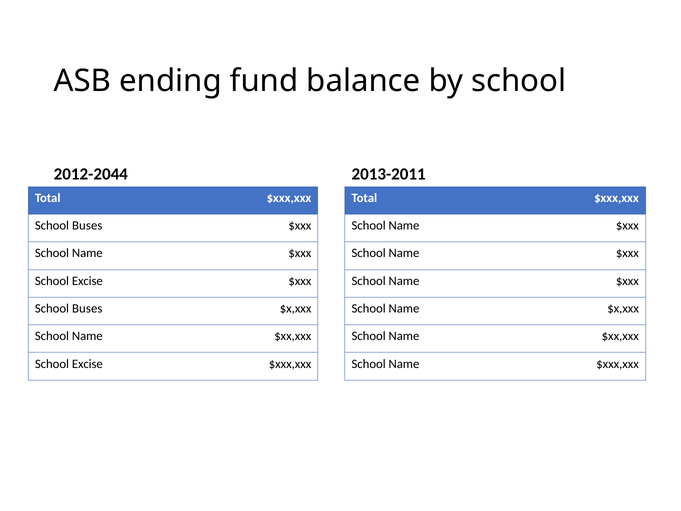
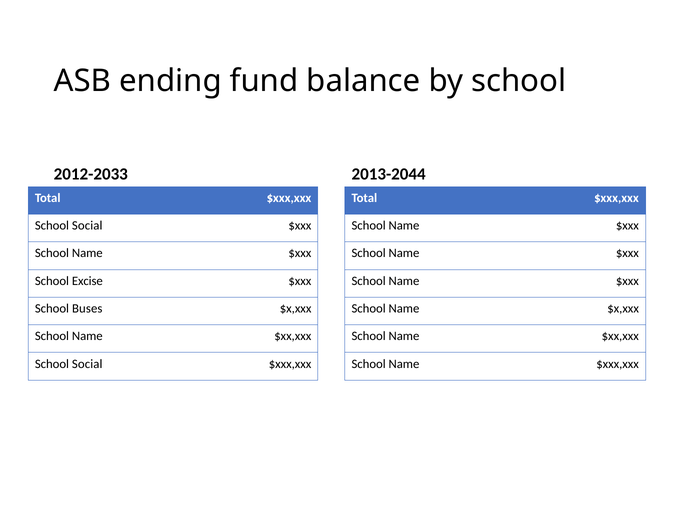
2012-2044: 2012-2044 -> 2012-2033 (91, 174)
2013-2011: 2013-2011 -> 2013-2044 (389, 174)
Buses: Buses -> Social (87, 226)
Excise: Excise -> Social (87, 364)
